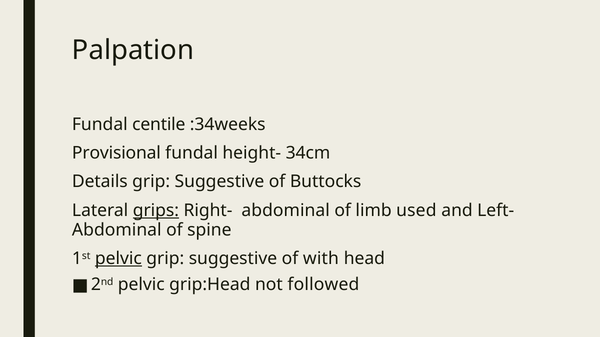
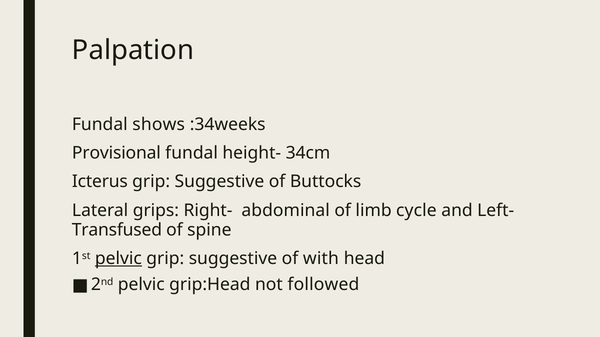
centile: centile -> shows (159, 125)
Details: Details -> Icterus (100, 182)
grips underline: present -> none (156, 211)
used: used -> cycle (416, 211)
Abdominal: Abdominal -> Transfused (117, 230)
